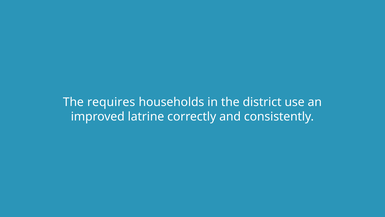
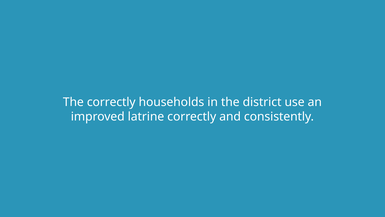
The requires: requires -> correctly (111, 102)
